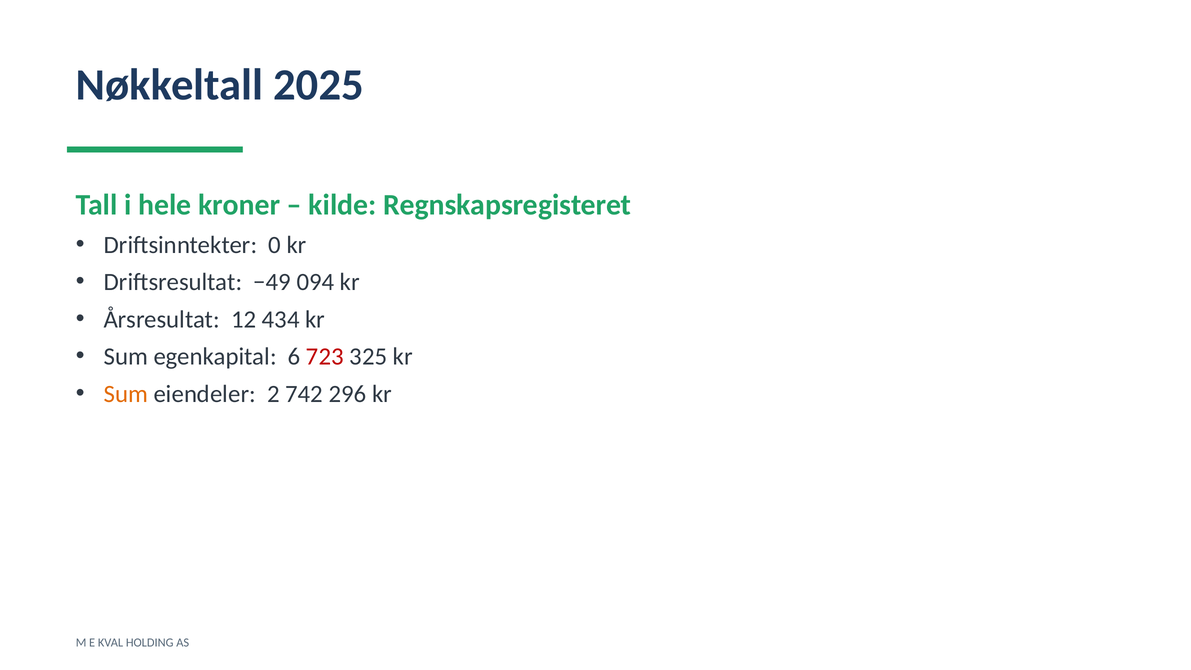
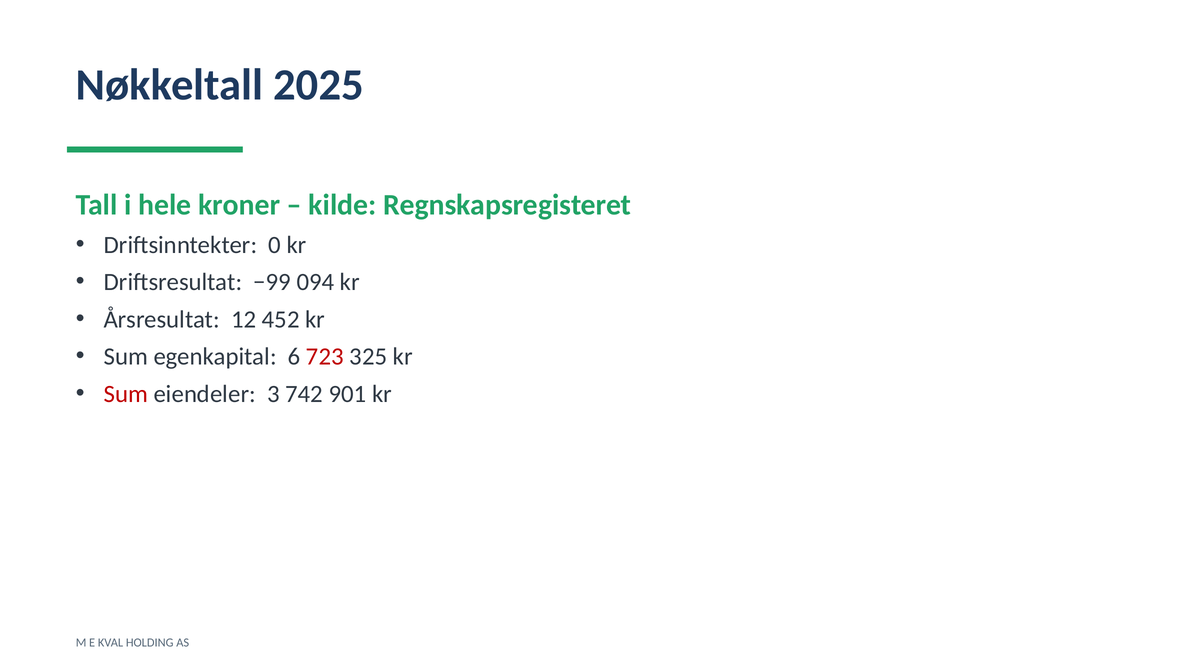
−49: −49 -> −99 (272, 282)
434: 434 -> 452 (281, 319)
Sum colour: orange -> red (126, 394)
2: 2 -> 3 (273, 394)
296: 296 -> 901 (347, 394)
